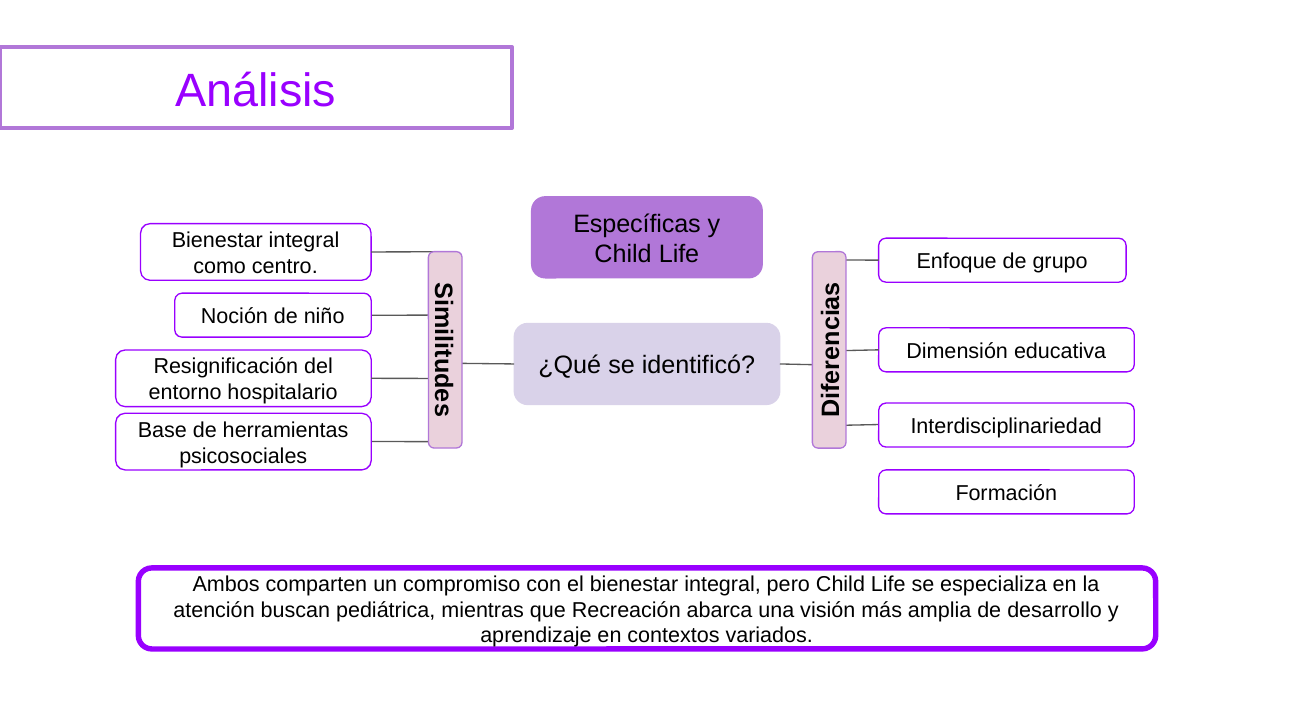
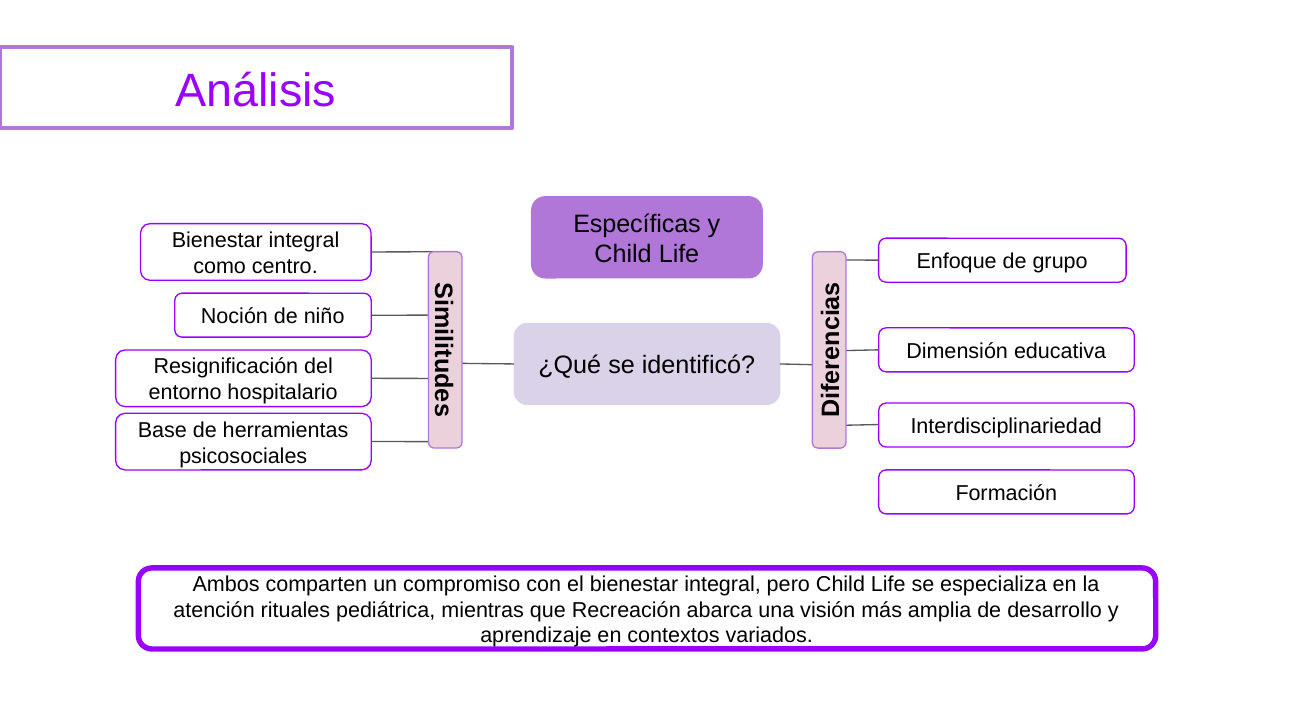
buscan: buscan -> rituales (295, 610)
